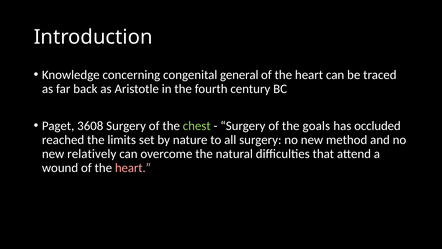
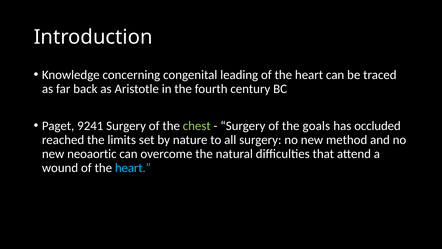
general: general -> leading (239, 75)
3608: 3608 -> 9241 (90, 126)
relatively: relatively -> neoaortic (92, 154)
heart colour: pink -> light blue (133, 167)
